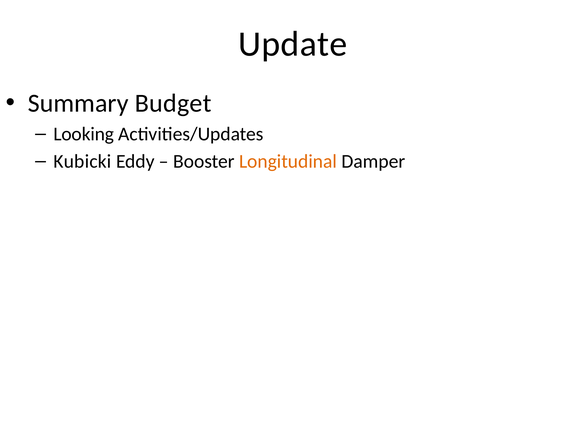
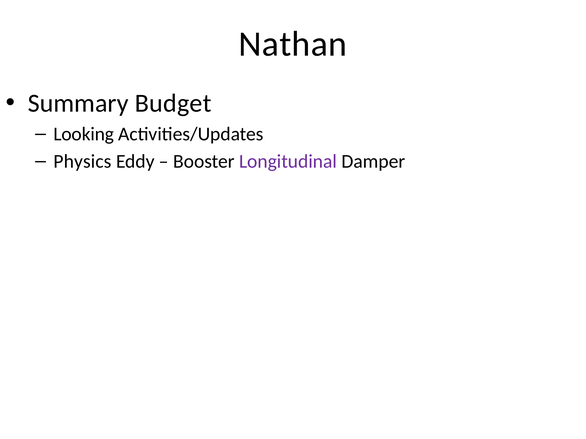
Update: Update -> Nathan (293, 44)
Kubicki: Kubicki -> Physics (82, 162)
Longitudinal colour: orange -> purple (288, 162)
